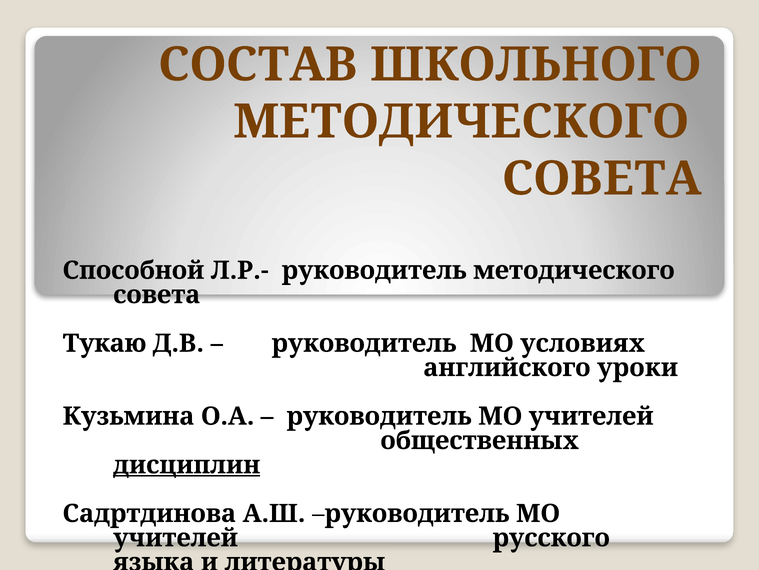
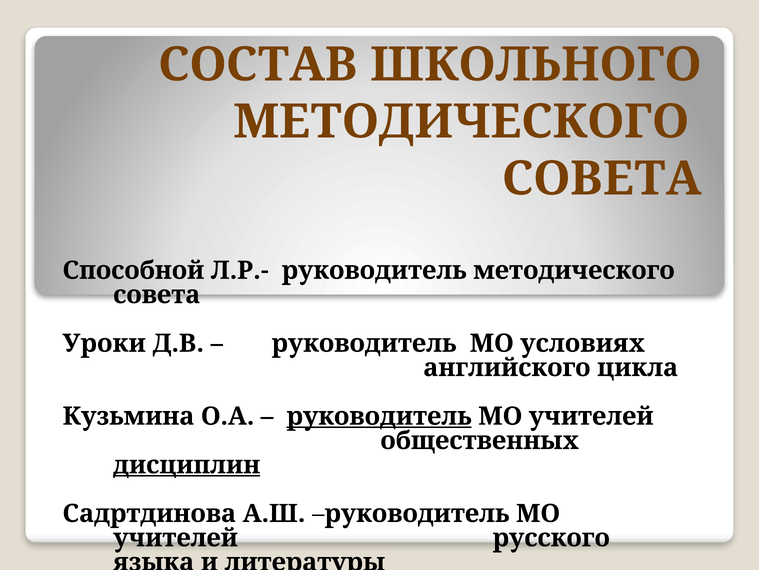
Тукаю: Тукаю -> Уроки (104, 343)
уроки: уроки -> цикла (638, 367)
руководитель underline: none -> present (379, 416)
